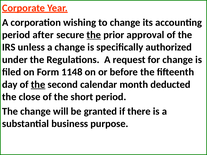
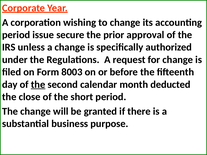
after: after -> issue (43, 35)
the underline: present -> none (94, 35)
1148: 1148 -> 8003 (72, 72)
